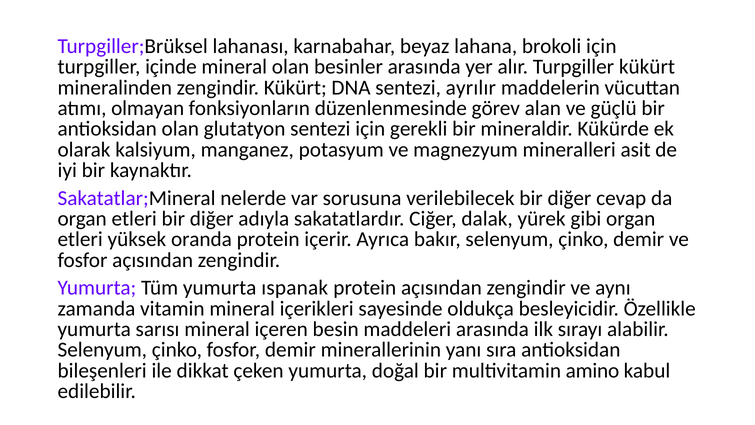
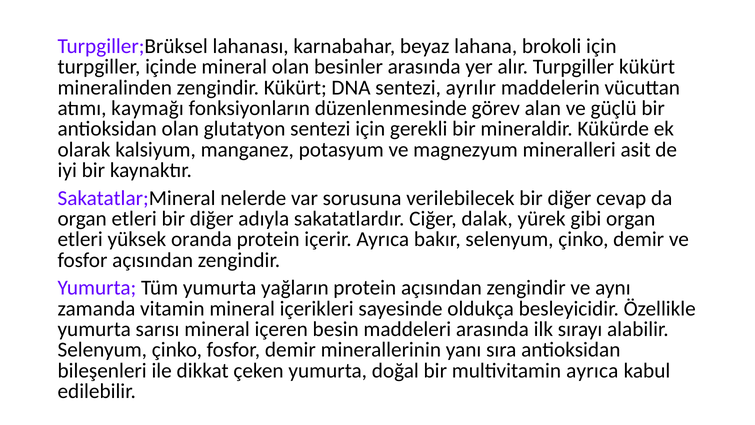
olmayan: olmayan -> kaymağı (148, 108)
ıspanak: ıspanak -> yağların (295, 288)
multivitamin amino: amino -> ayrıca (592, 370)
